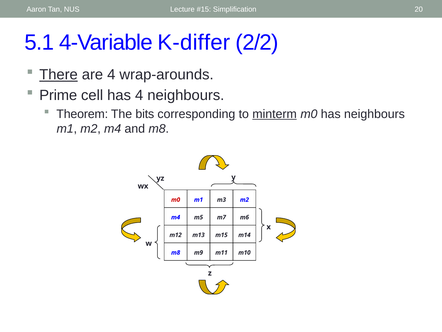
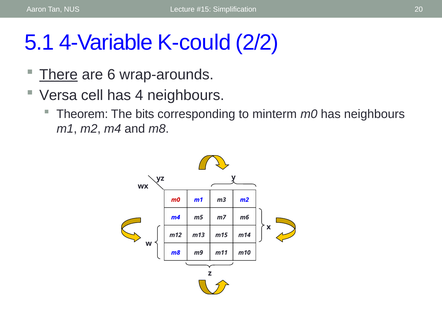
K-differ: K-differ -> K-could (194, 42)
are 4: 4 -> 6 (111, 75)
Prime: Prime -> Versa (58, 95)
minterm underline: present -> none (275, 114)
